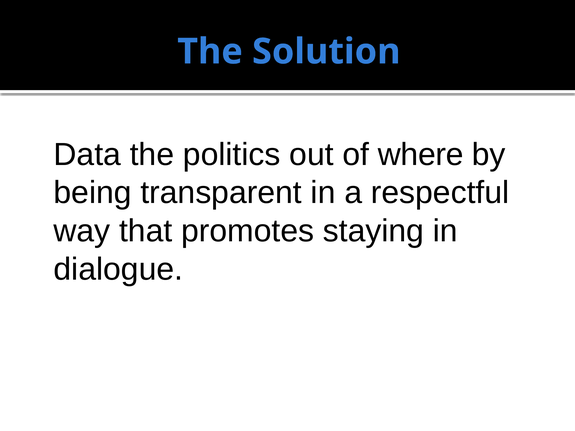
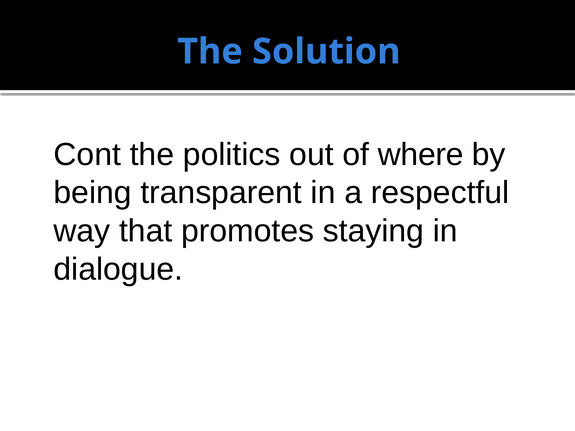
Data: Data -> Cont (87, 155)
